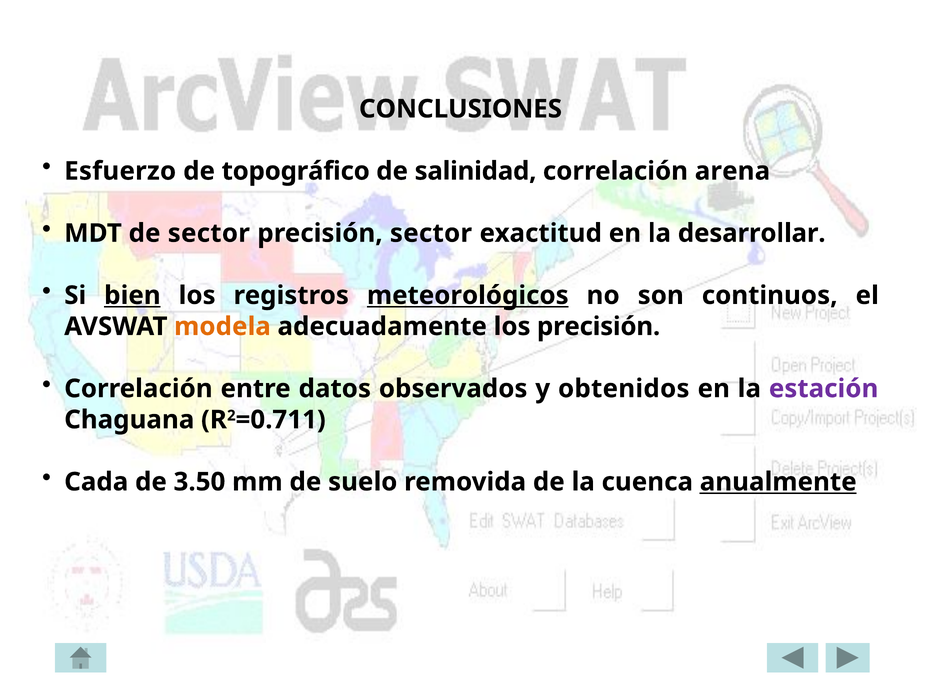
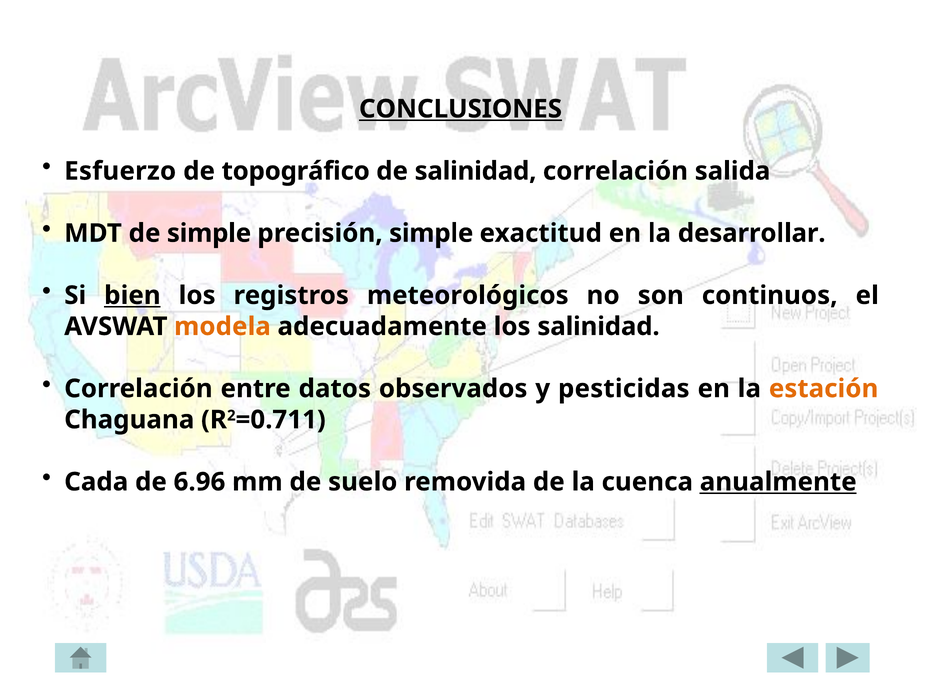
CONCLUSIONES underline: none -> present (460, 109)
arena: arena -> salida (733, 171)
de sector: sector -> simple (209, 233)
precisión sector: sector -> simple (431, 233)
meteorológicos underline: present -> none (468, 295)
los precisión: precisión -> salinidad (599, 326)
obtenidos: obtenidos -> pesticidas (624, 389)
estación colour: purple -> orange (824, 389)
3.50: 3.50 -> 6.96 (199, 482)
